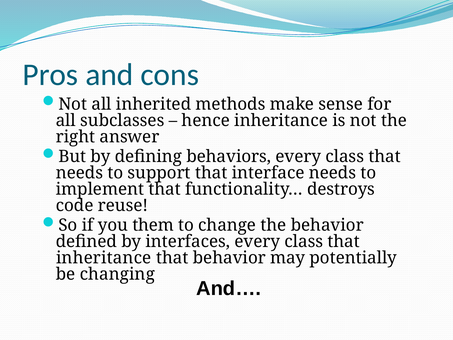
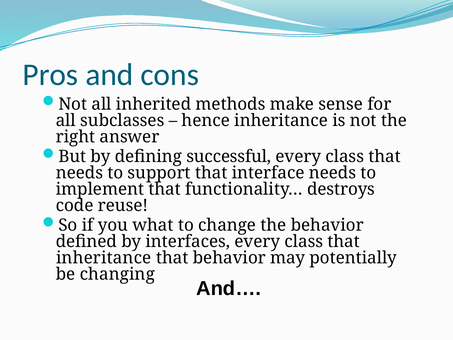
behaviors: behaviors -> successful (229, 156)
them: them -> what (153, 225)
